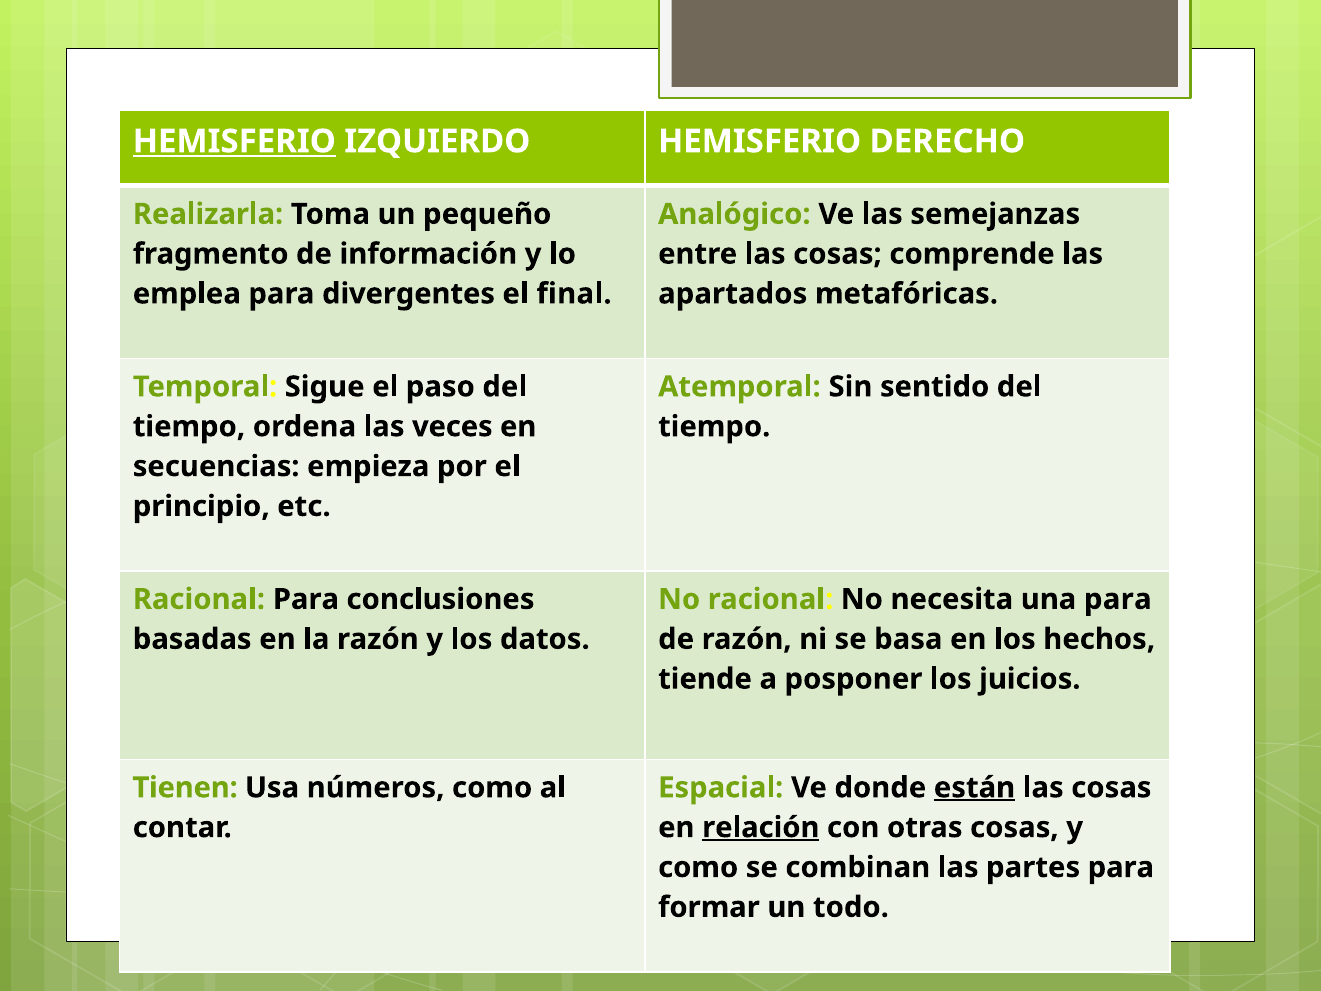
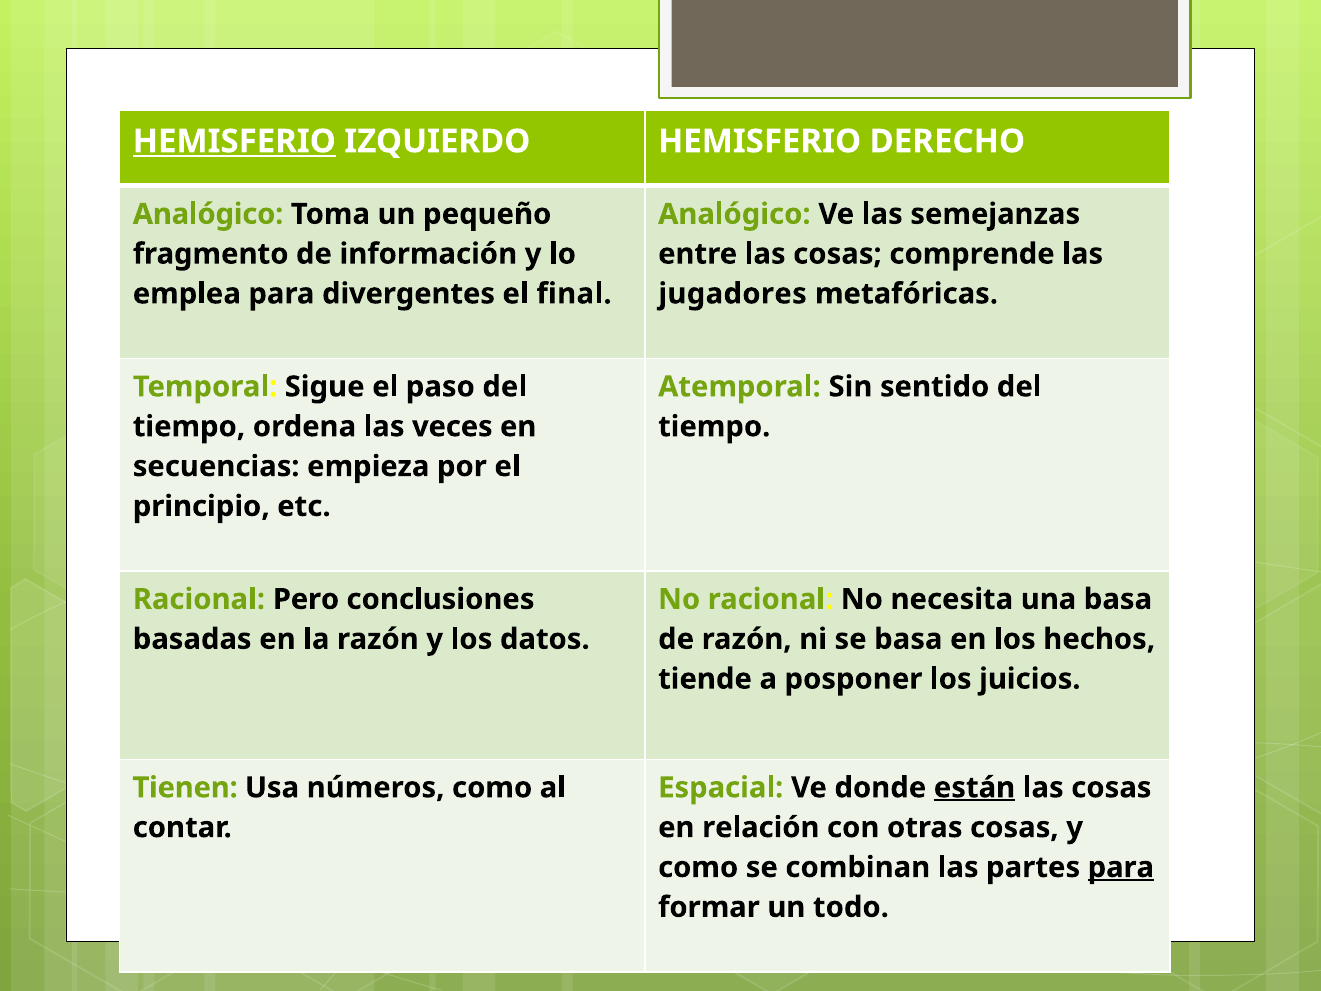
Realizarla: Realizarla -> Analógico (208, 214)
apartados: apartados -> jugadores (733, 294)
Racional Para: Para -> Pero (306, 599)
una para: para -> basa (1118, 599)
relación underline: present -> none (761, 827)
para underline: none -> present (1121, 867)
